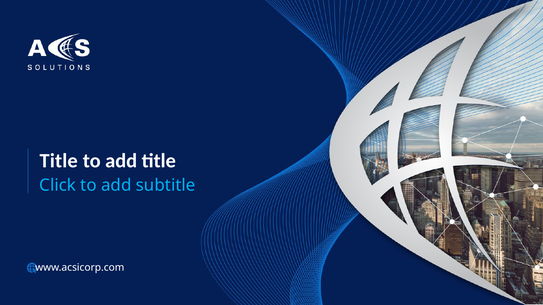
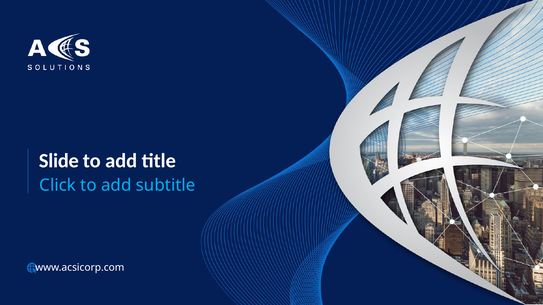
Title: Title -> Slide (59, 161)
